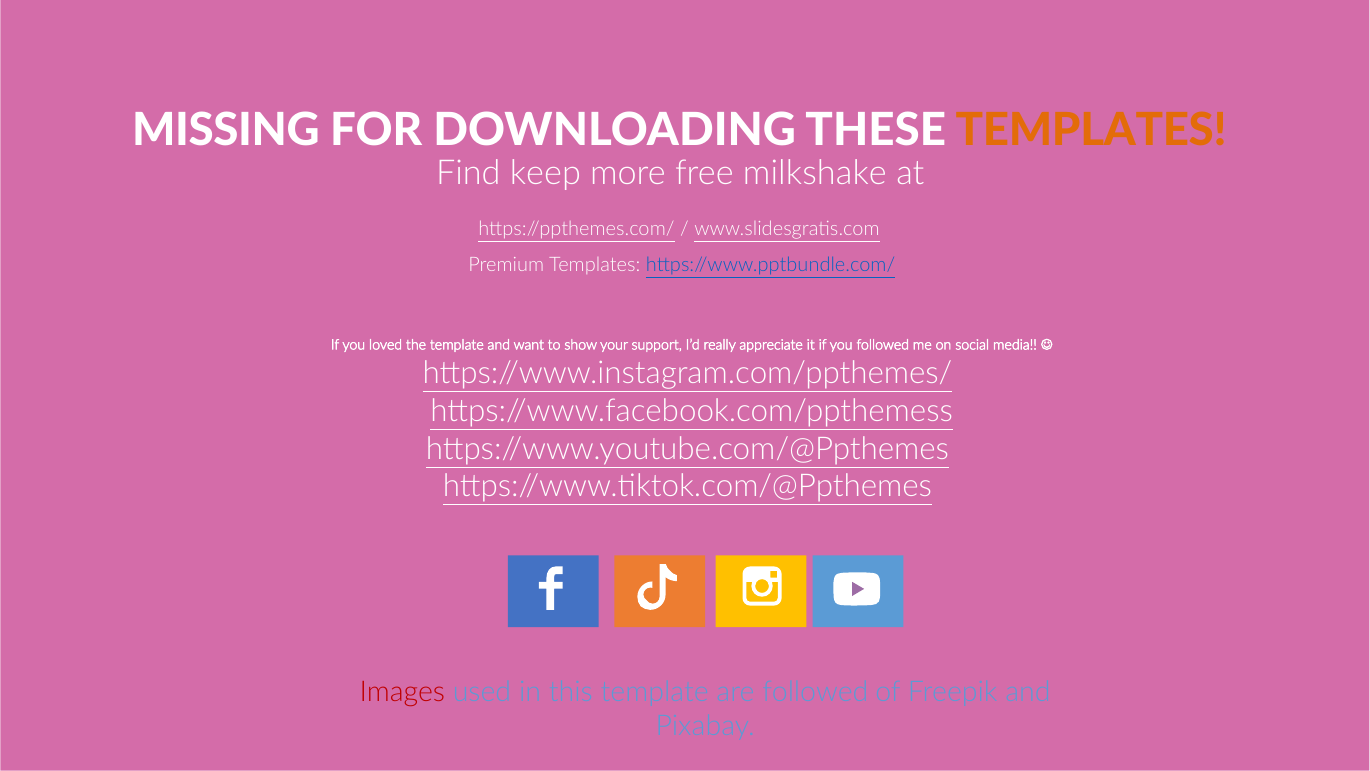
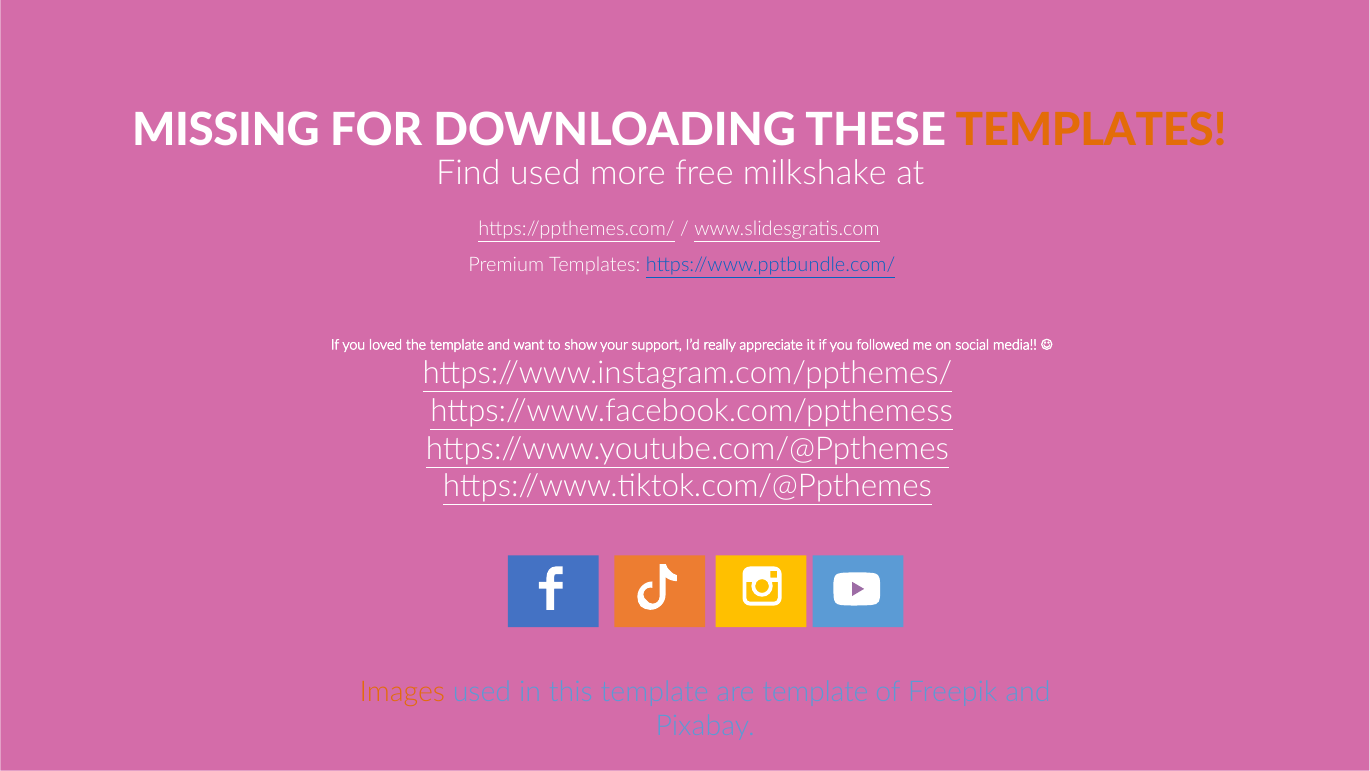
Find keep: keep -> used (545, 173)
Images colour: red -> orange (402, 692)
are followed: followed -> template (815, 692)
